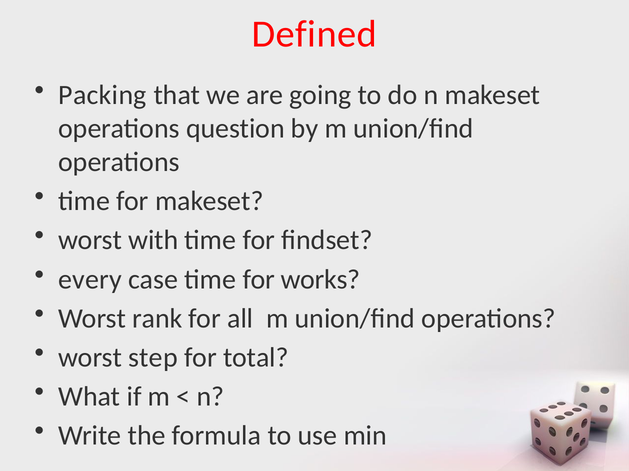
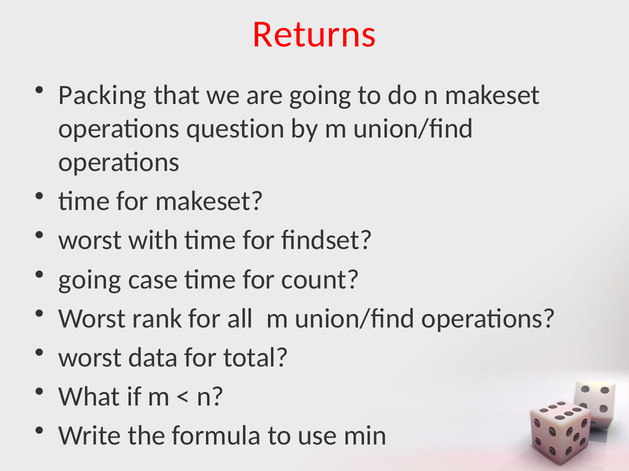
Defined: Defined -> Returns (314, 34)
every: every -> going (90, 280)
works: works -> count (320, 280)
step: step -> data (153, 358)
